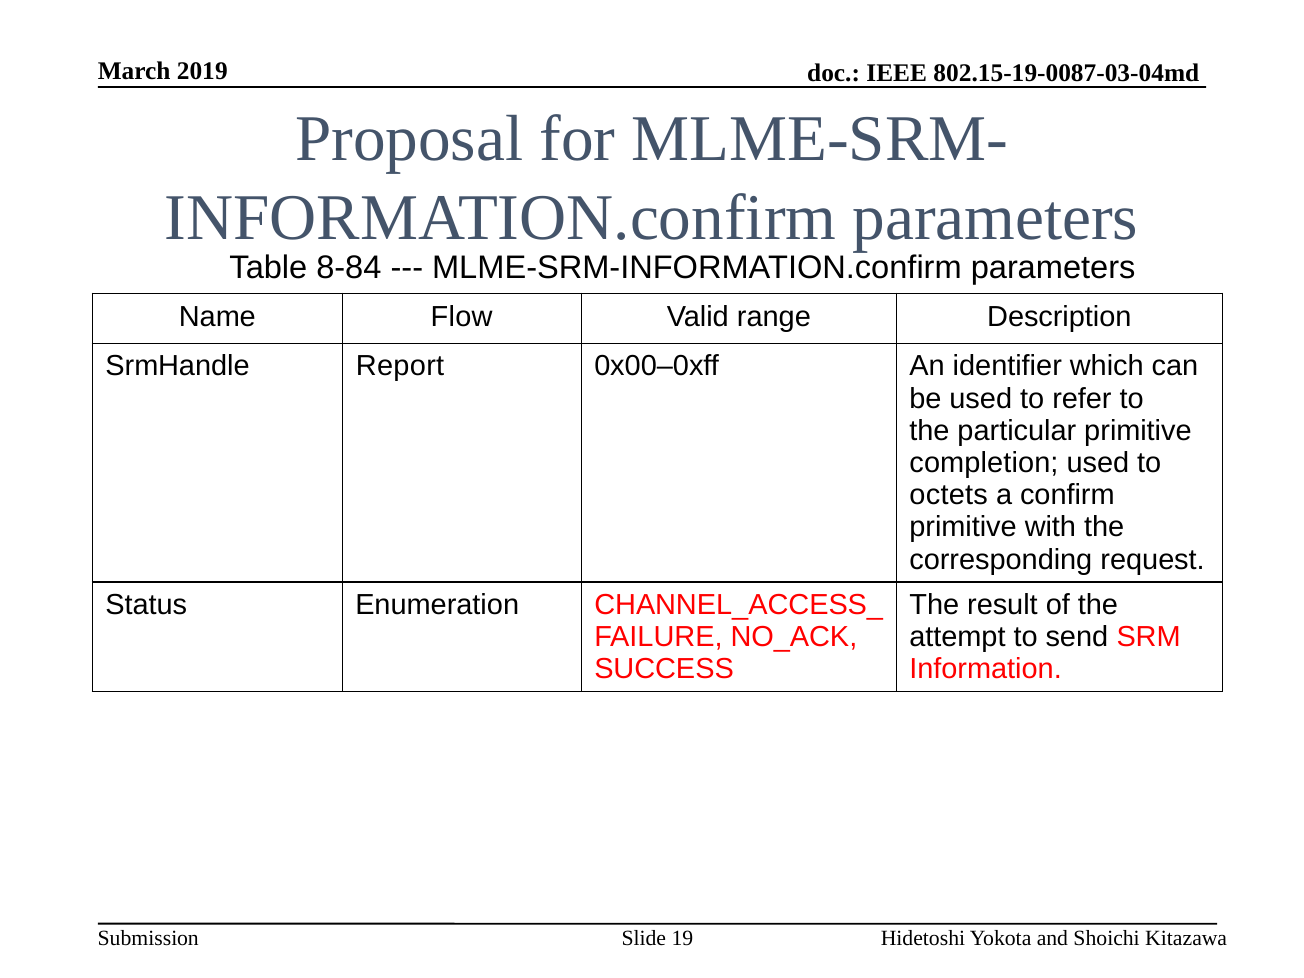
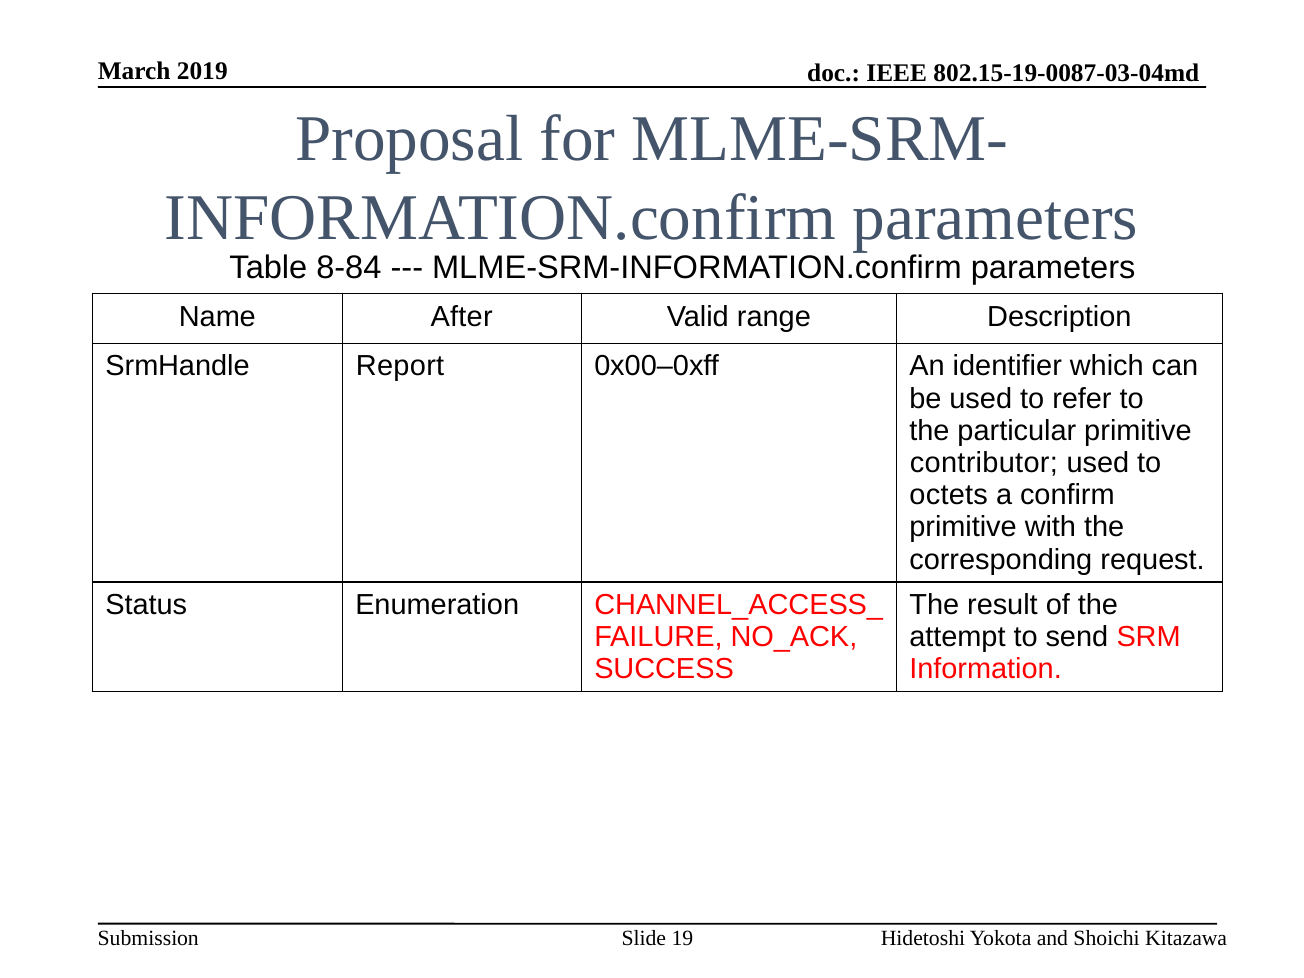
Flow: Flow -> After (462, 316)
completion: completion -> contributor (984, 463)
